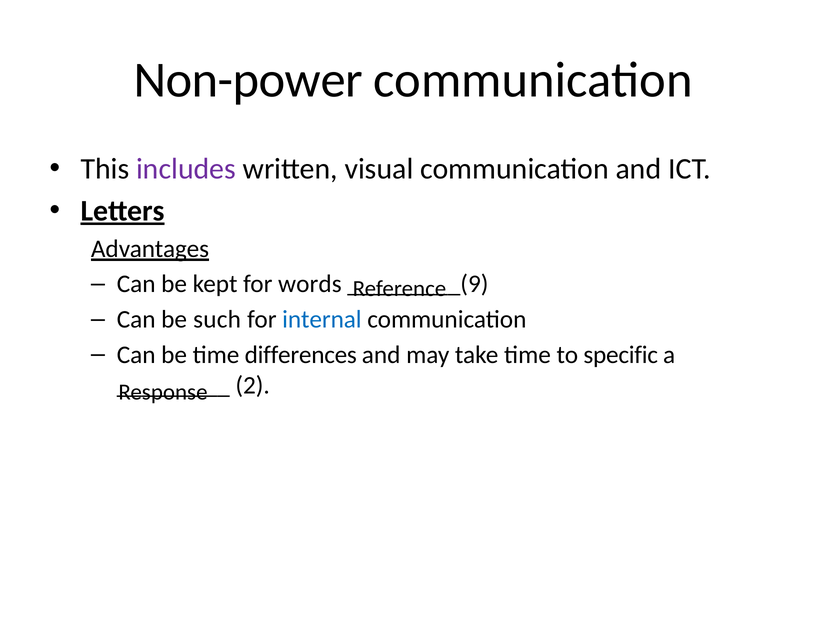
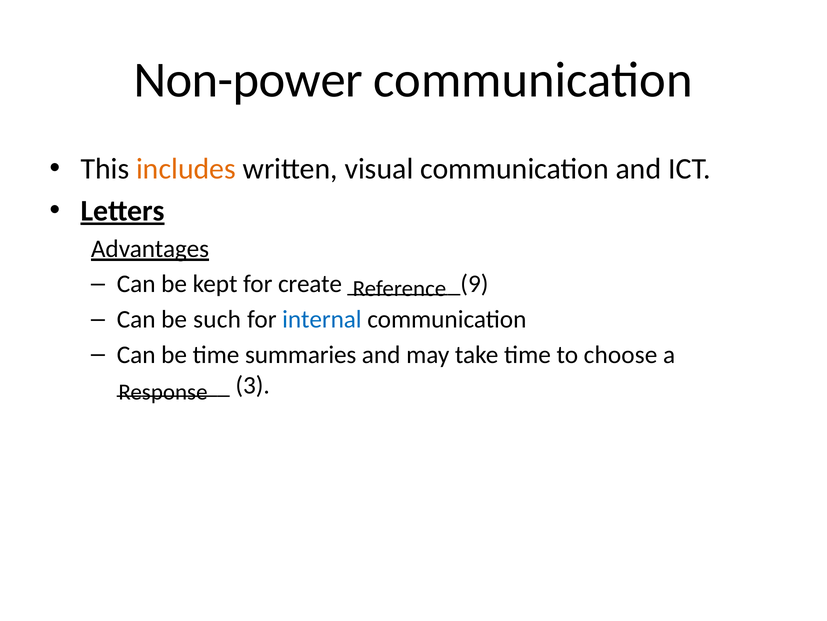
includes colour: purple -> orange (186, 169)
words: words -> create (310, 284)
differences: differences -> summaries (301, 355)
specific: specific -> choose (621, 355)
2: 2 -> 3 (253, 385)
